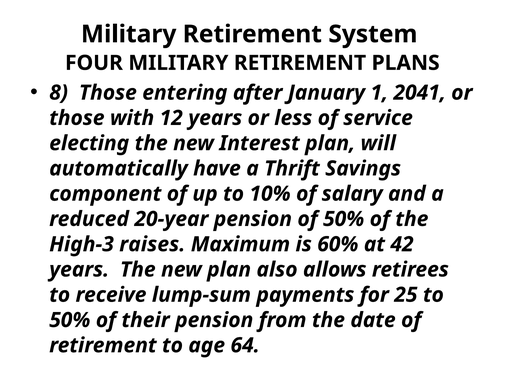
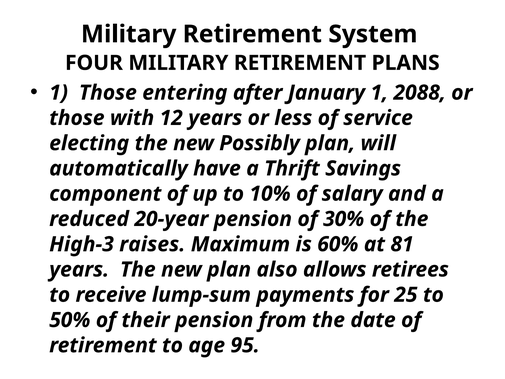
8: 8 -> 1 (59, 93)
2041: 2041 -> 2088 (420, 93)
Interest: Interest -> Possibly (260, 143)
of 50%: 50% -> 30% (344, 219)
42: 42 -> 81 (402, 244)
64: 64 -> 95 (245, 345)
